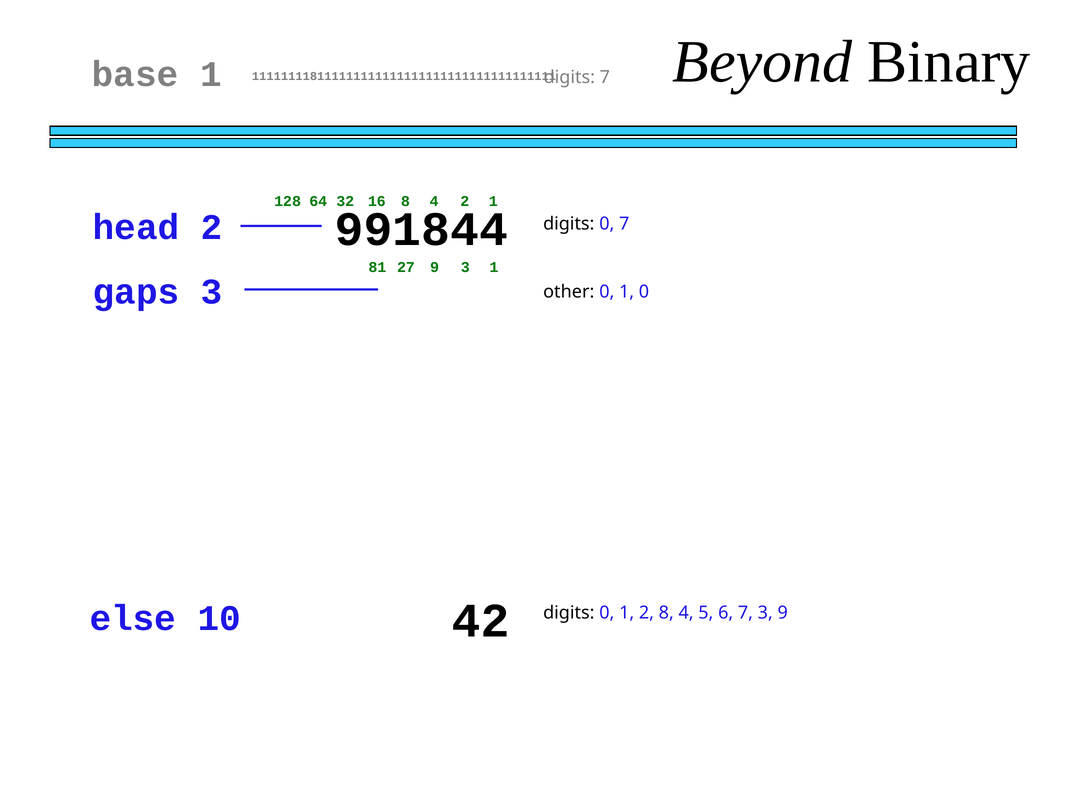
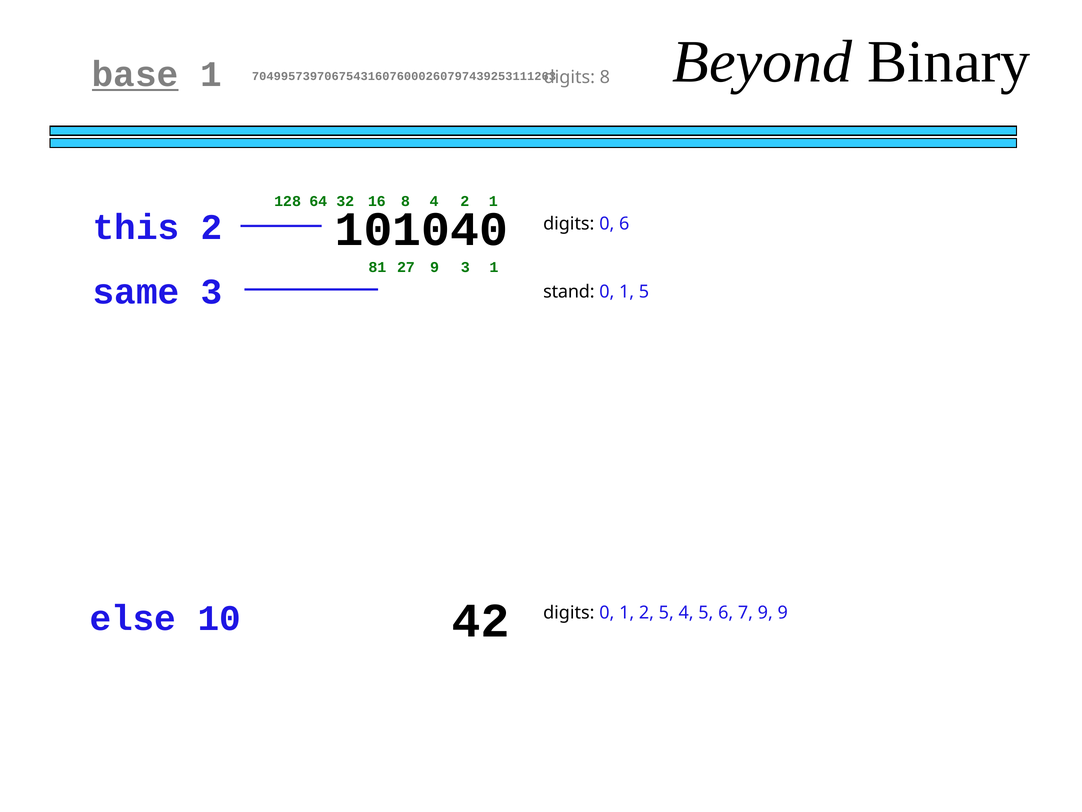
base underline: none -> present (135, 75)
111111118111111111111111111111111111111111: 111111118111111111111111111111111111111111 -> 704995739706754316076000260797439253111263 (404, 76)
digits 7: 7 -> 8 (605, 77)
991844: 991844 -> 101040 (421, 229)
0 7: 7 -> 6 (624, 224)
head: head -> this (136, 227)
gaps: gaps -> same (136, 292)
other: other -> stand (569, 292)
1 0: 0 -> 5 (644, 292)
2 8: 8 -> 5 (666, 612)
7 3: 3 -> 9 (765, 612)
